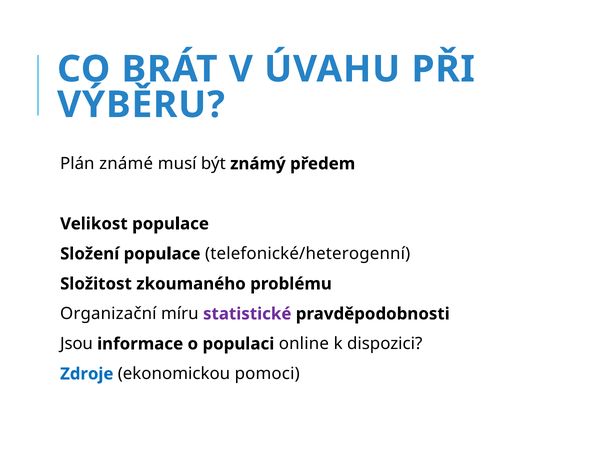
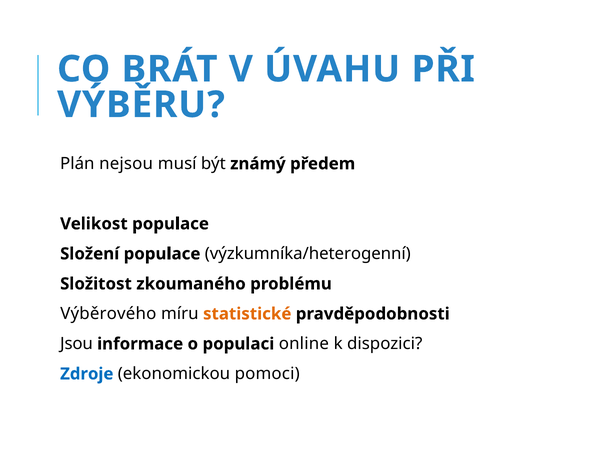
známé: známé -> nejsou (126, 164)
telefonické/heterogenní: telefonické/heterogenní -> výzkumníka/heterogenní (308, 254)
Organizační: Organizační -> Výběrového (108, 314)
statistické colour: purple -> orange (247, 314)
